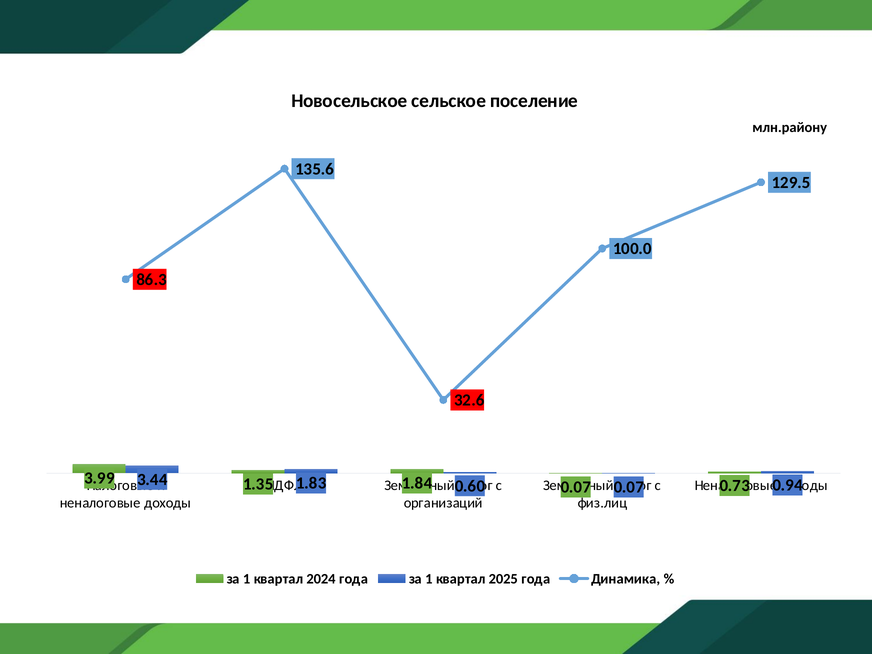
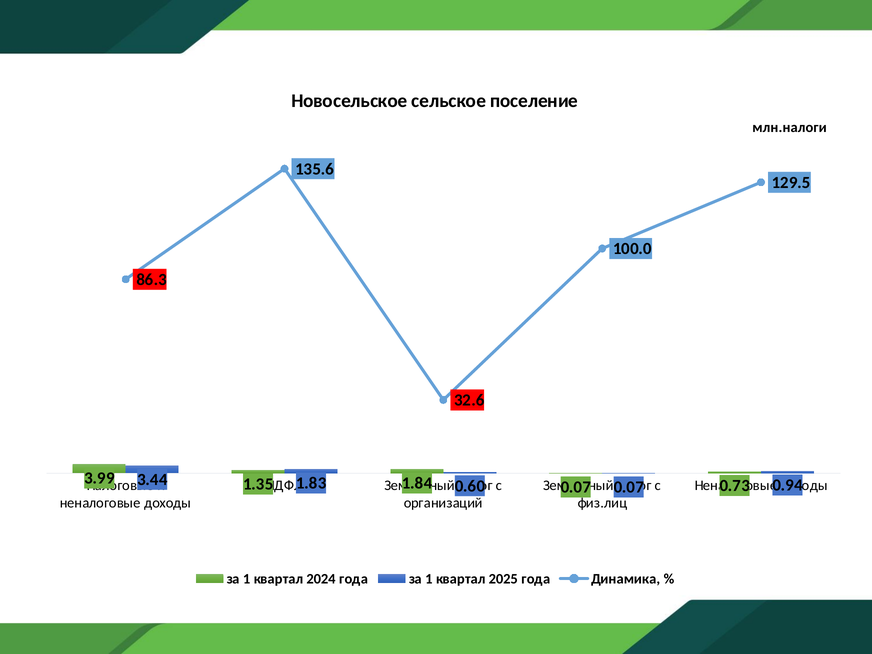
млн.району: млн.району -> млн.налоги (790, 127)
